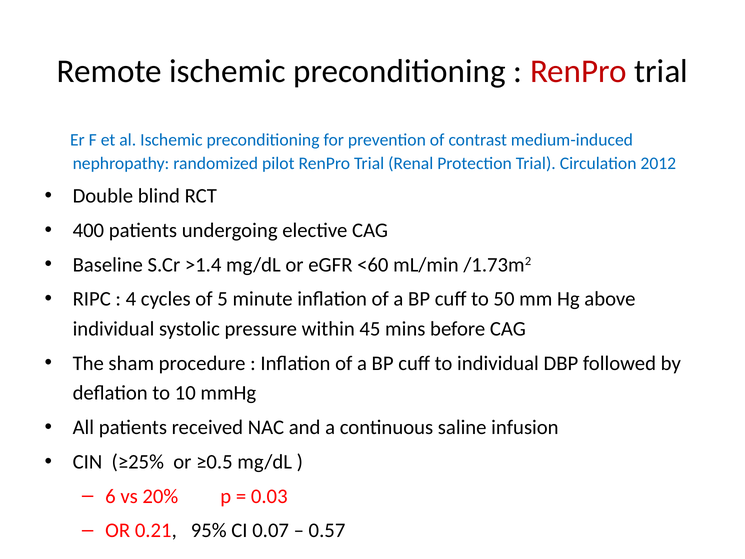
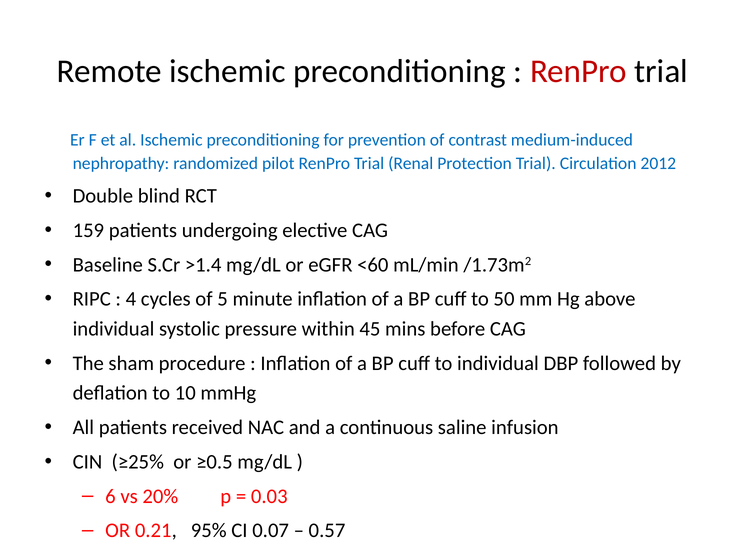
400: 400 -> 159 (88, 230)
